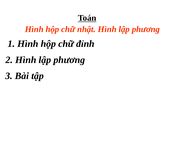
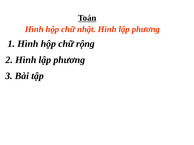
đỉnh: đỉnh -> rộng (85, 44)
